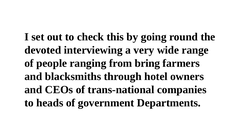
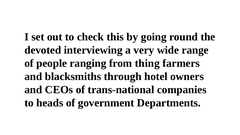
bring: bring -> thing (147, 63)
